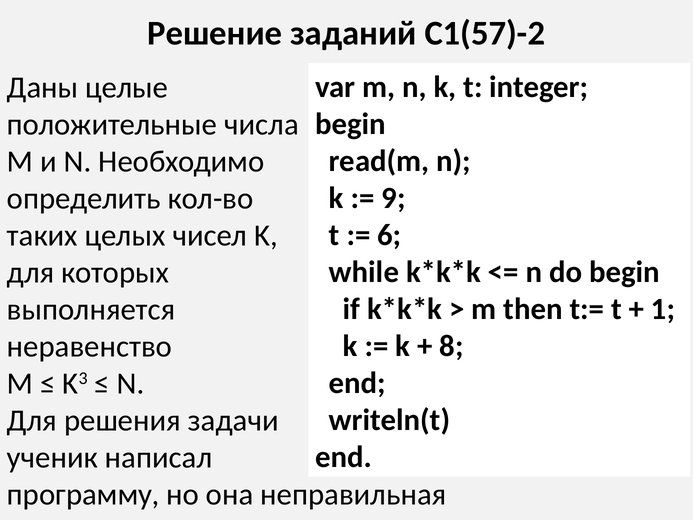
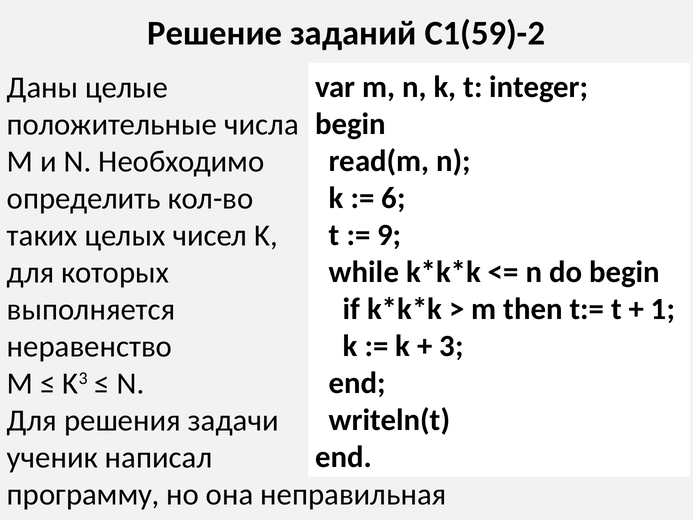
С1(57)-2: С1(57)-2 -> С1(59)-2 (485, 33)
9: 9 -> 6 (393, 198)
6: 6 -> 9 (389, 235)
8: 8 -> 3 (451, 346)
